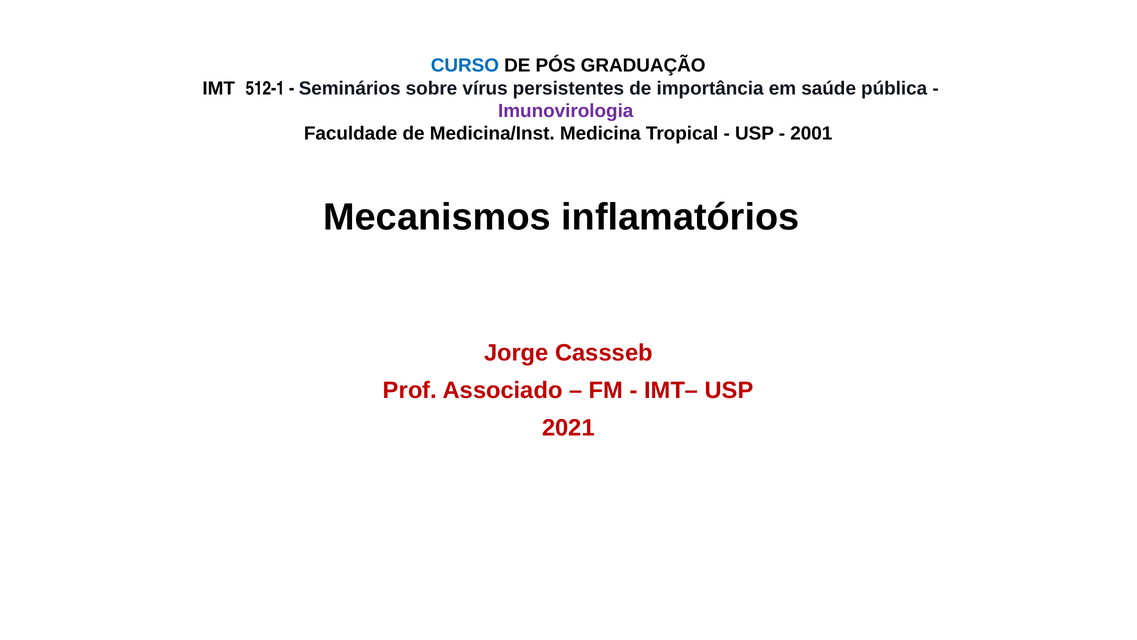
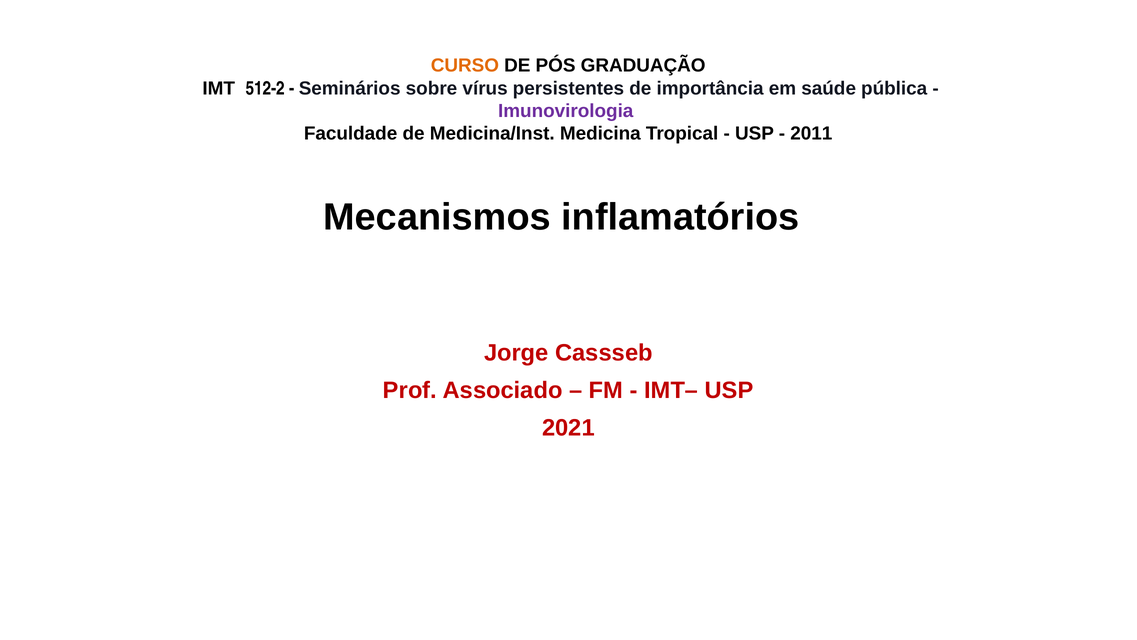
CURSO colour: blue -> orange (465, 65)
512-1: 512-1 -> 512-2 (265, 88)
2001: 2001 -> 2011 (811, 134)
